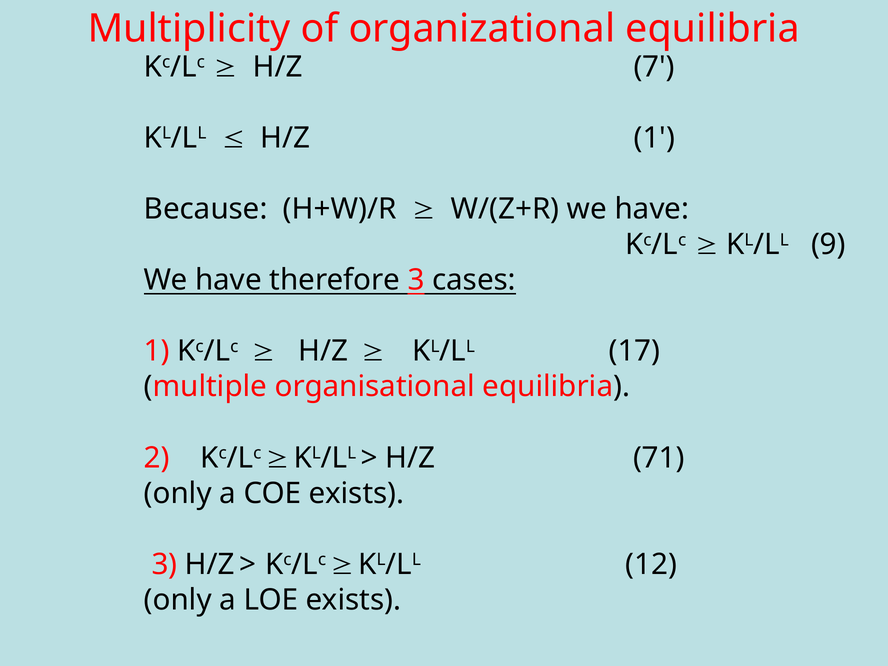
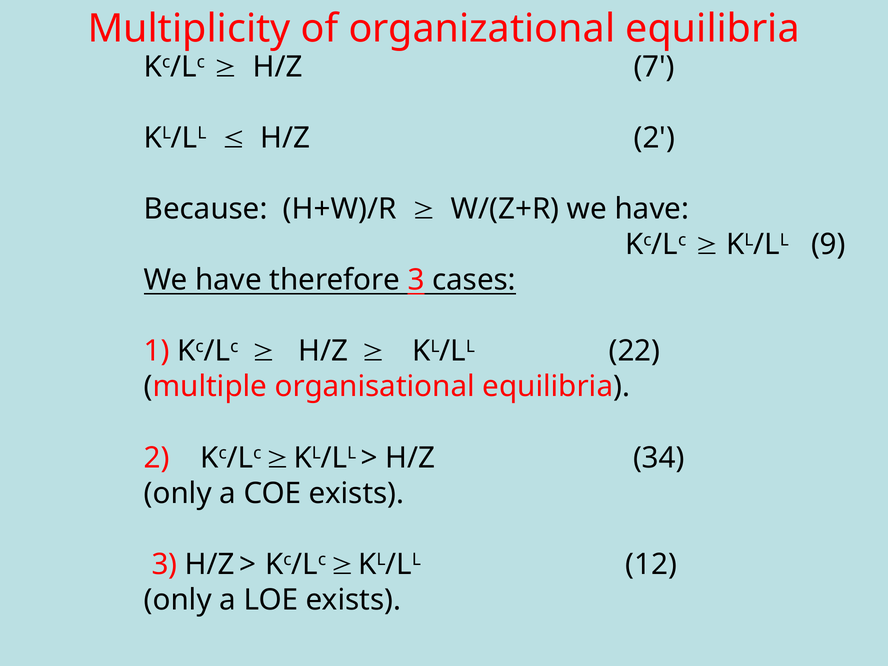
H/Z 1: 1 -> 2 (654, 138)
17: 17 -> 22 (635, 351)
71: 71 -> 34 (659, 458)
